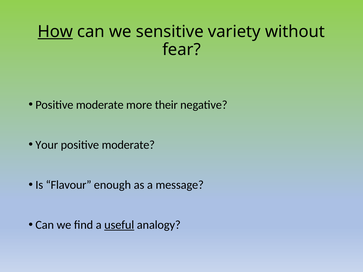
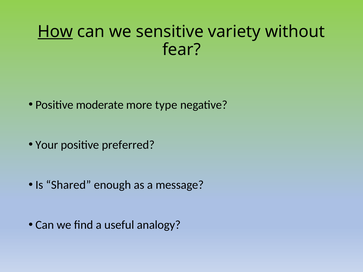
their: their -> type (166, 105)
moderate: moderate -> preferred (128, 145)
Flavour: Flavour -> Shared (68, 185)
useful underline: present -> none (119, 225)
